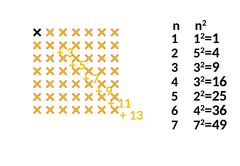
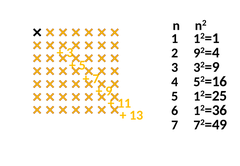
2 5: 5 -> 9 (197, 53)
4 3: 3 -> 5 (197, 82)
5 2: 2 -> 1 (197, 96)
6 4: 4 -> 1 (197, 111)
